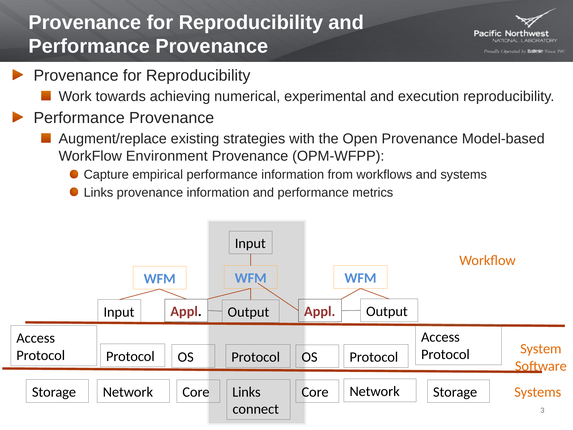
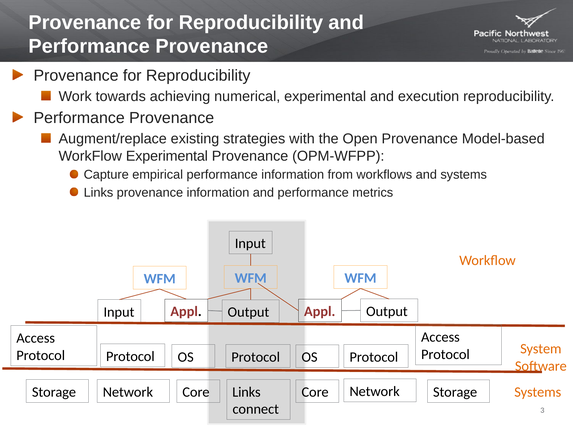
WorkFlow Environment: Environment -> Experimental (167, 156)
